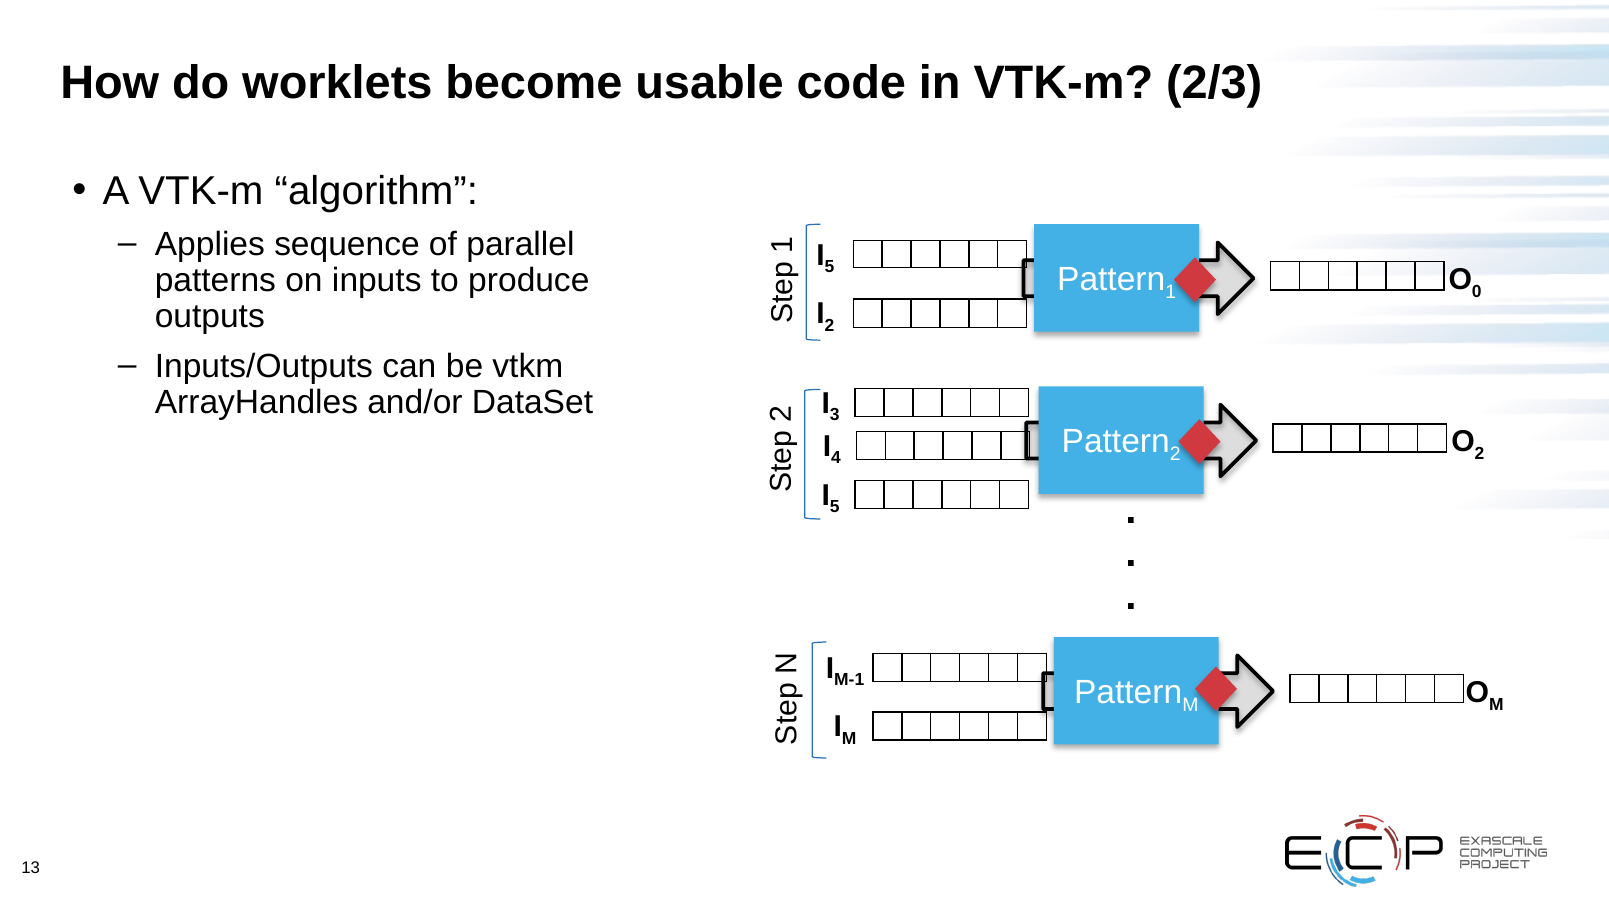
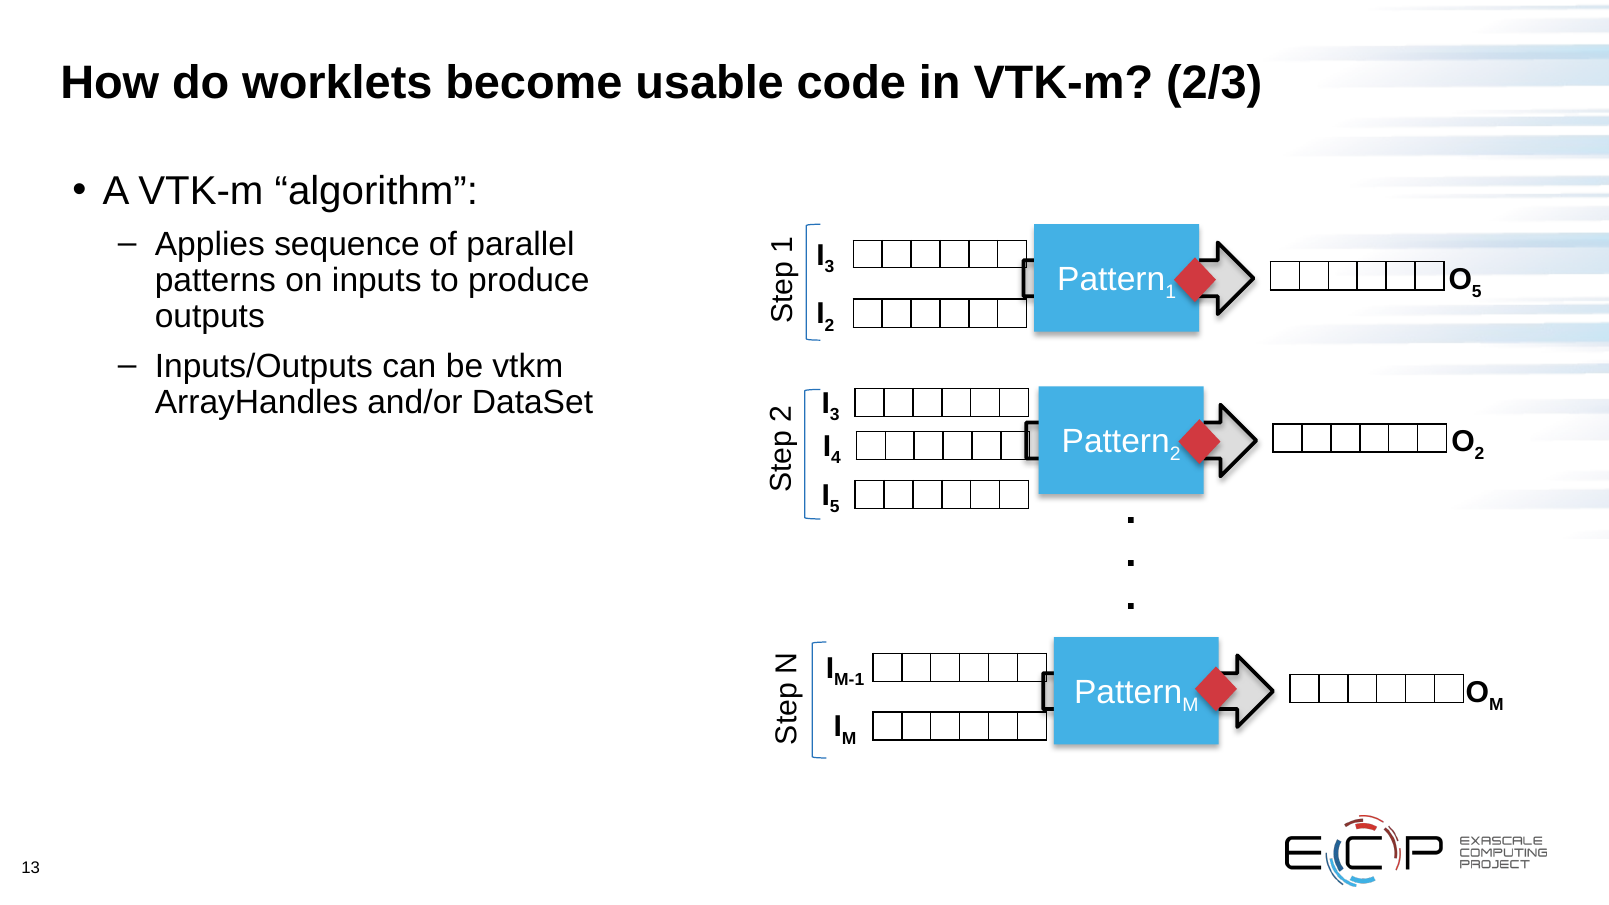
5: 5 -> 3 (830, 267)
0: 0 -> 5 (1477, 292)
